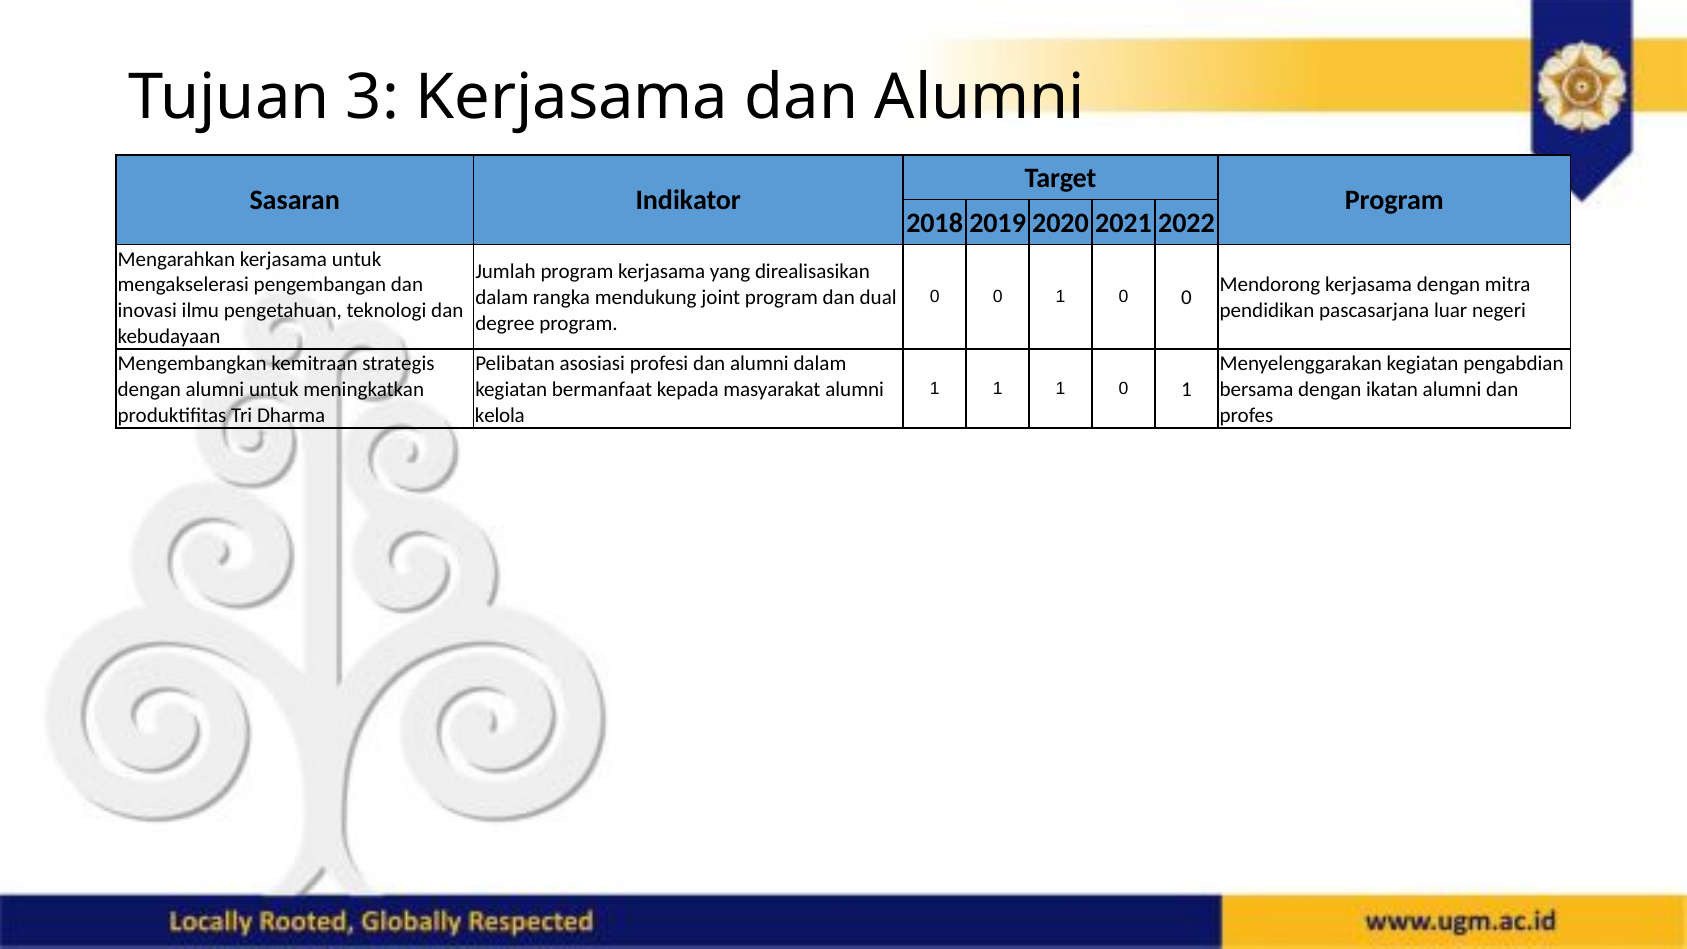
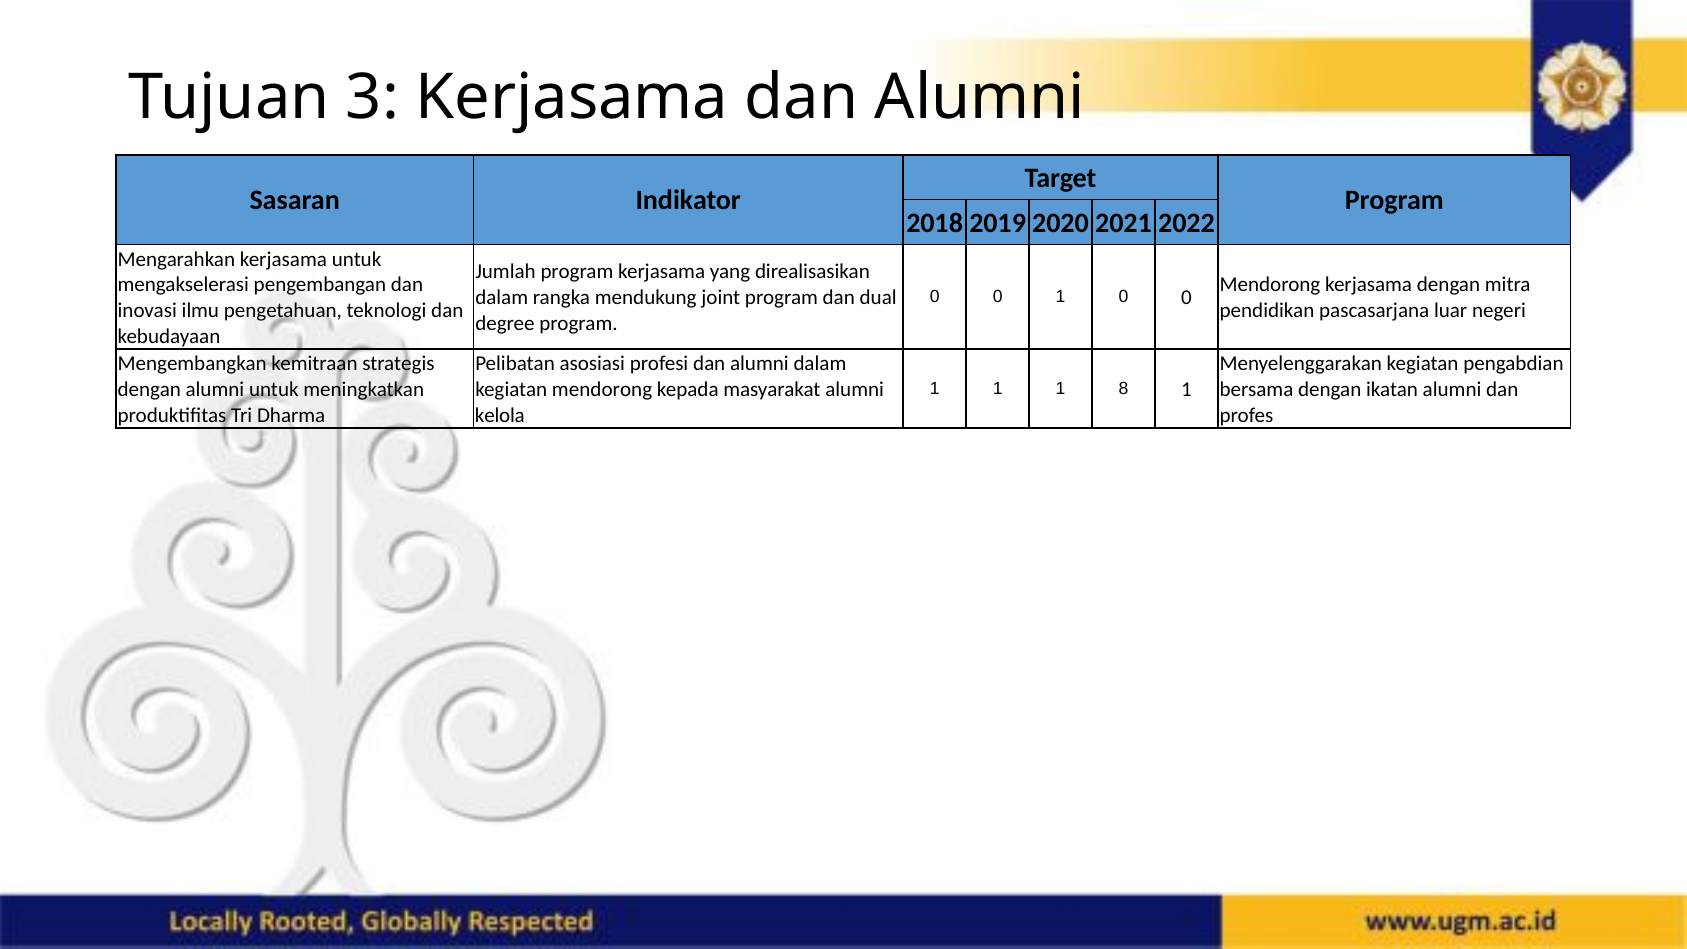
1 1 0: 0 -> 8 (1124, 389)
kegiatan bermanfaat: bermanfaat -> mendorong (602, 389)
